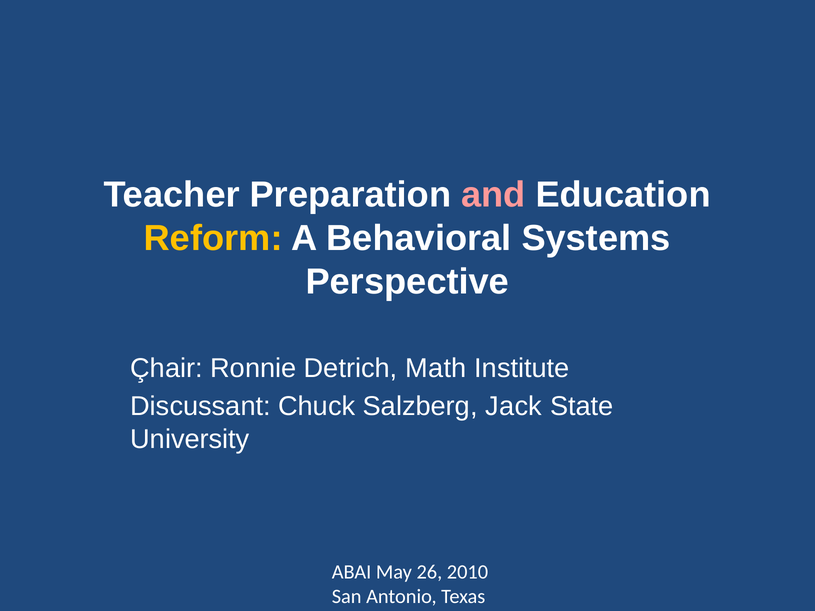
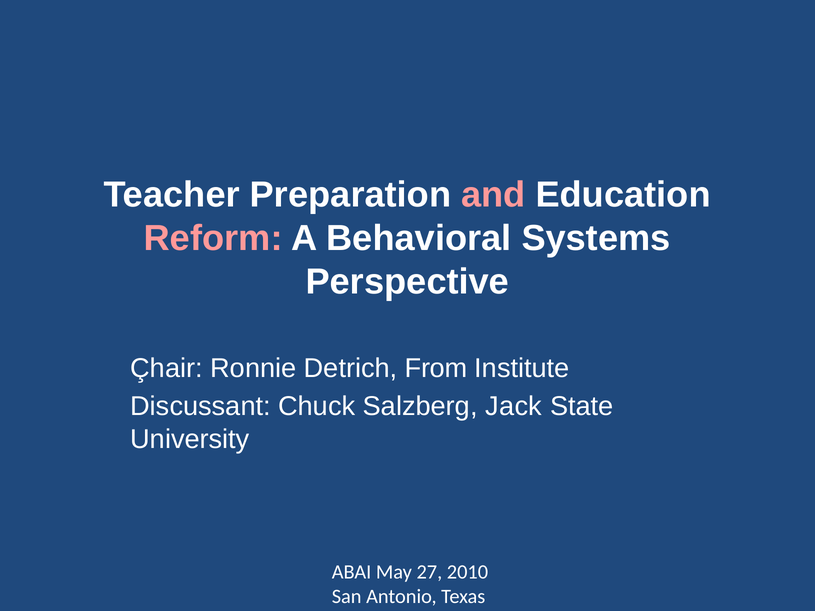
Reform colour: yellow -> pink (213, 238)
Math: Math -> From (436, 369)
26: 26 -> 27 (429, 572)
